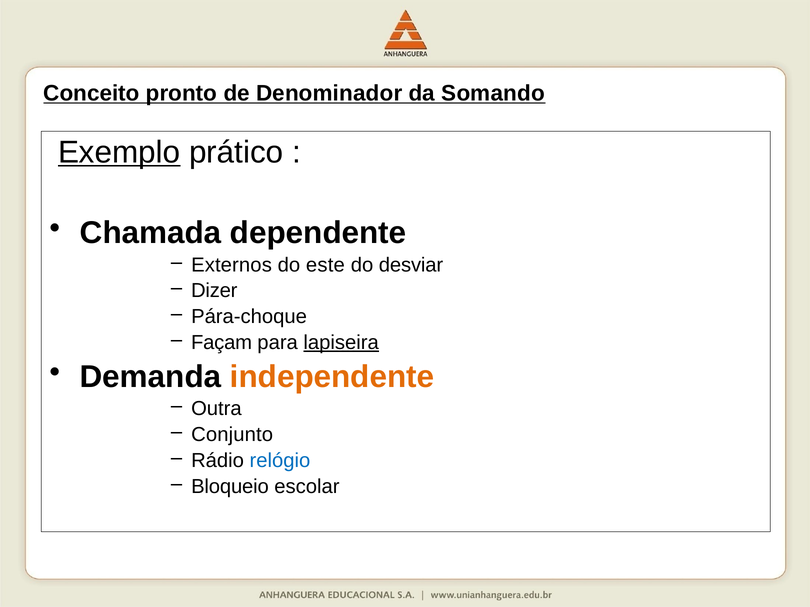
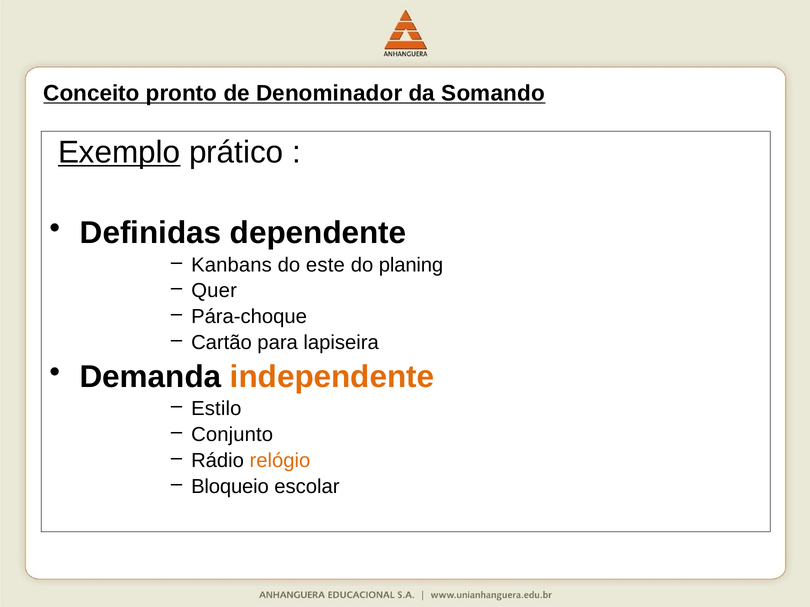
Chamada: Chamada -> Definidas (151, 233)
Externos: Externos -> Kanbans (232, 265)
desviar: desviar -> planing (411, 265)
Dizer: Dizer -> Quer (214, 291)
Façam: Façam -> Cartão (221, 343)
lapiseira underline: present -> none (341, 343)
Outra: Outra -> Estilo (216, 409)
relógio colour: blue -> orange (280, 461)
